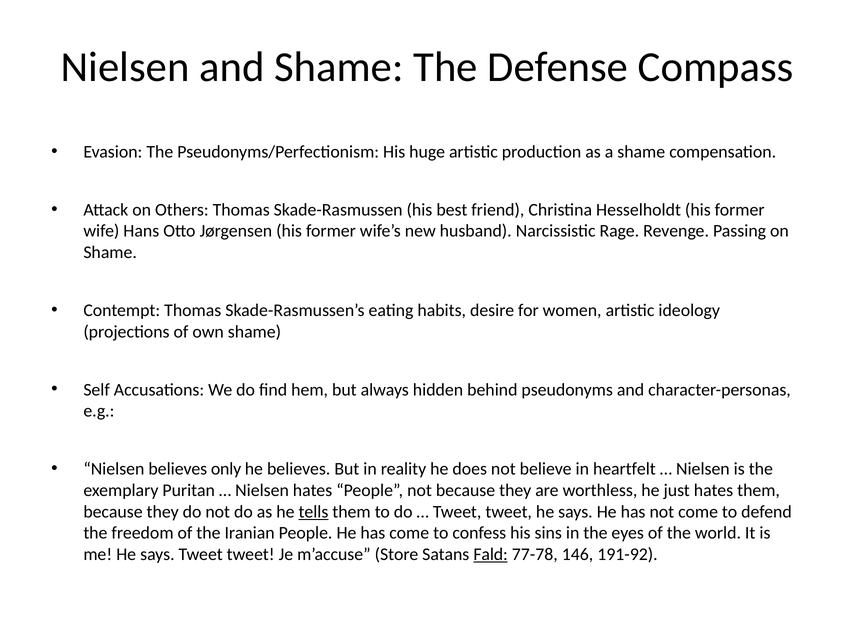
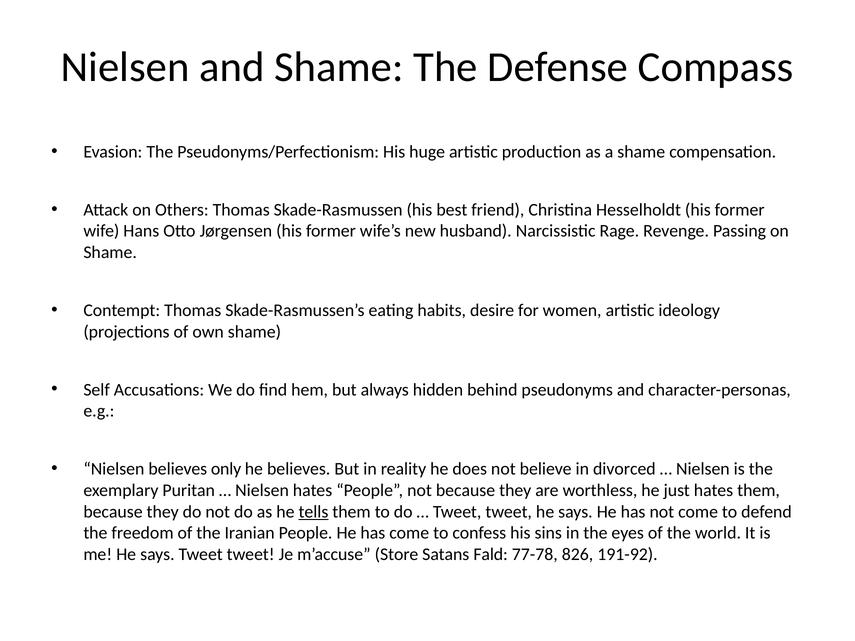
heartfelt: heartfelt -> divorced (624, 469)
Fald underline: present -> none (491, 555)
146: 146 -> 826 (578, 555)
